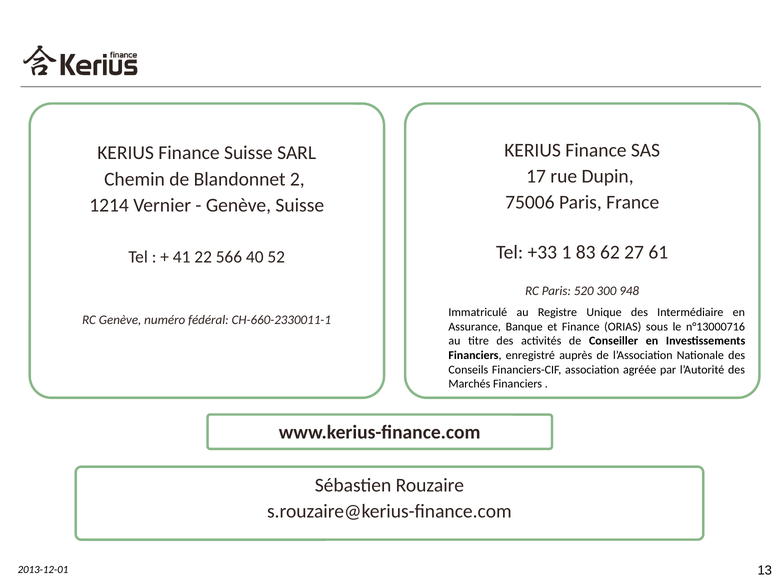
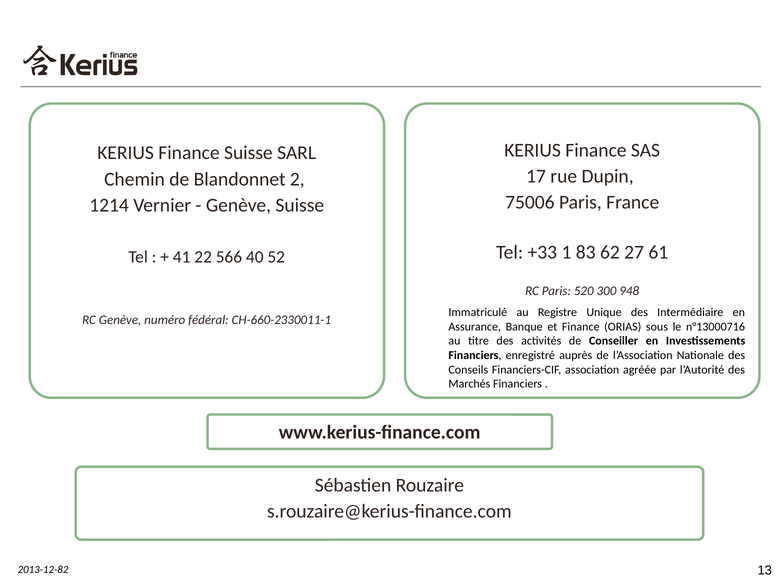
2013-12-01: 2013-12-01 -> 2013-12-82 (43, 569)
